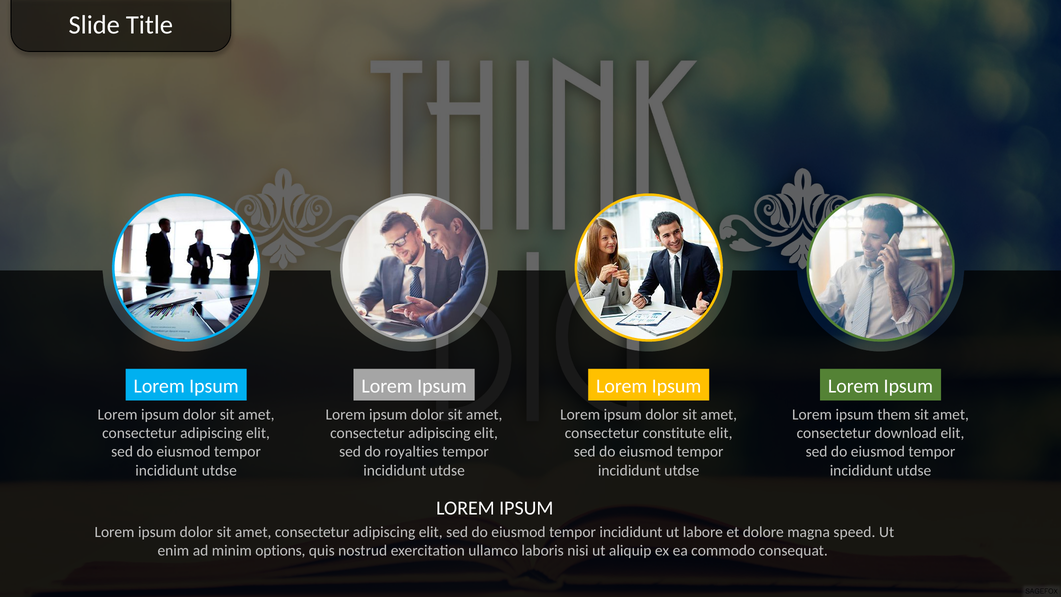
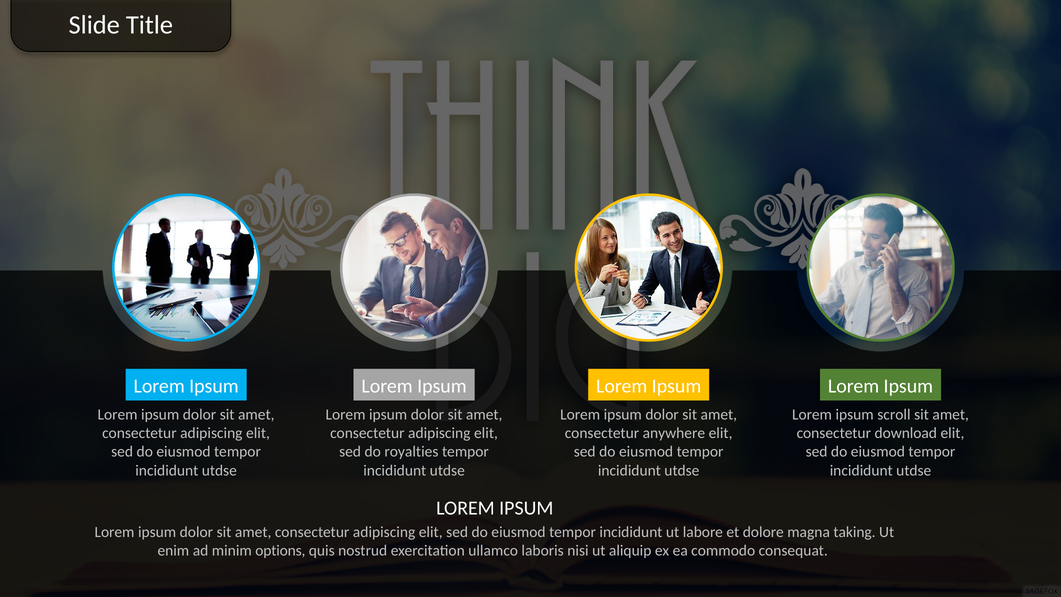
them: them -> scroll (894, 415)
constitute: constitute -> anywhere (674, 433)
speed: speed -> taking (855, 532)
